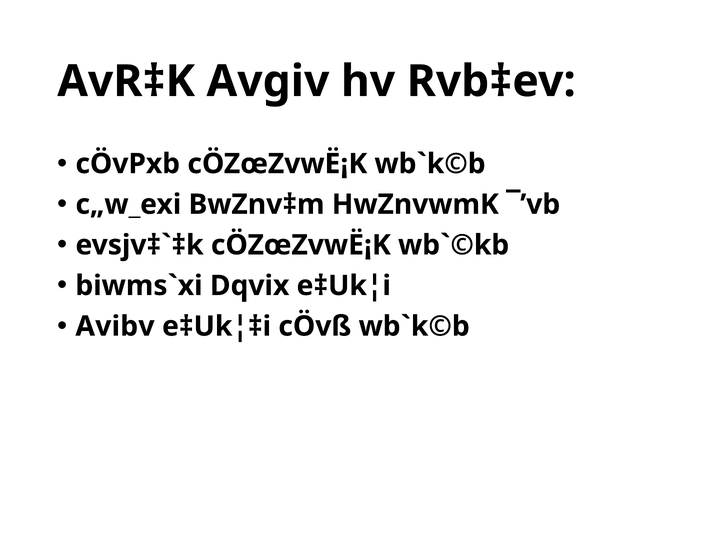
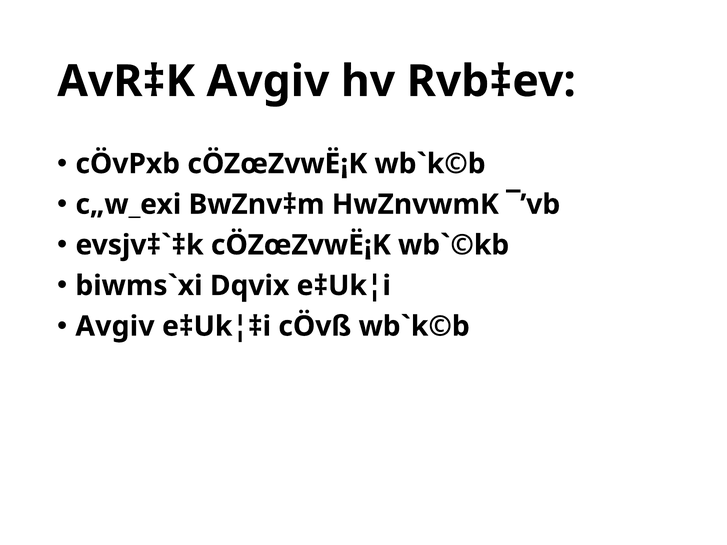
Avibv: Avibv -> Avgiv (115, 326)
